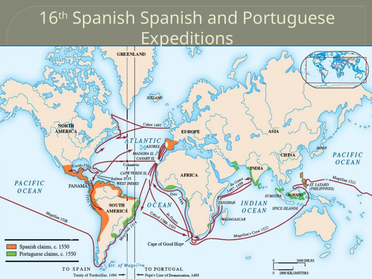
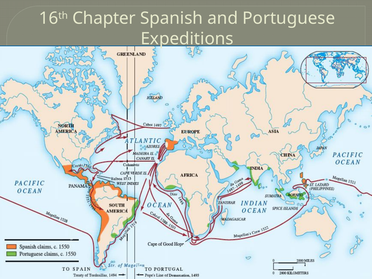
16th Spanish: Spanish -> Chapter (104, 18)
